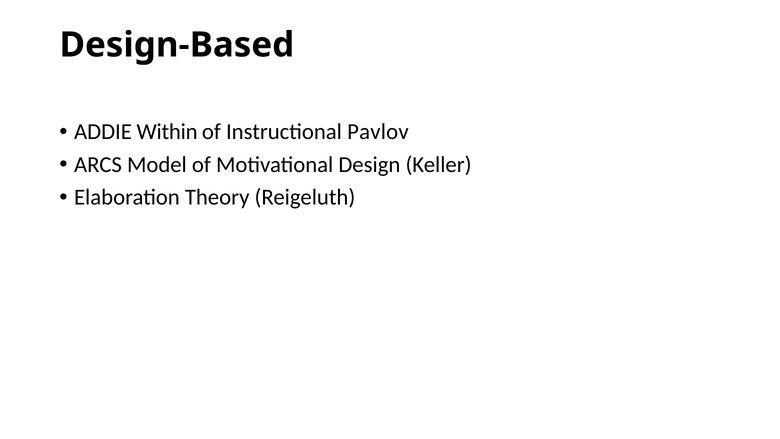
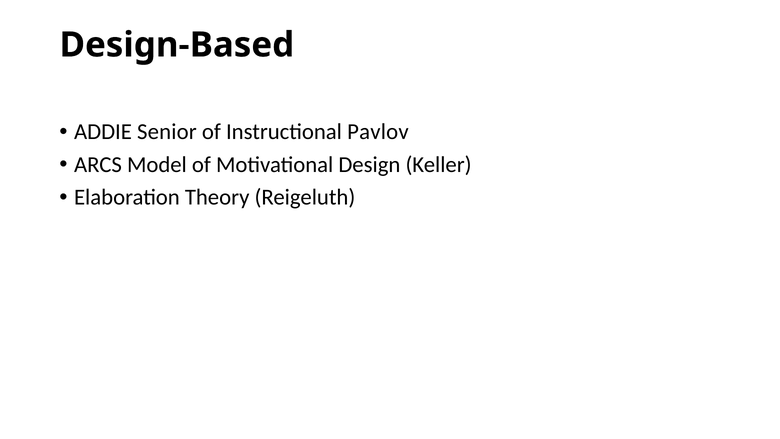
Within: Within -> Senior (167, 132)
